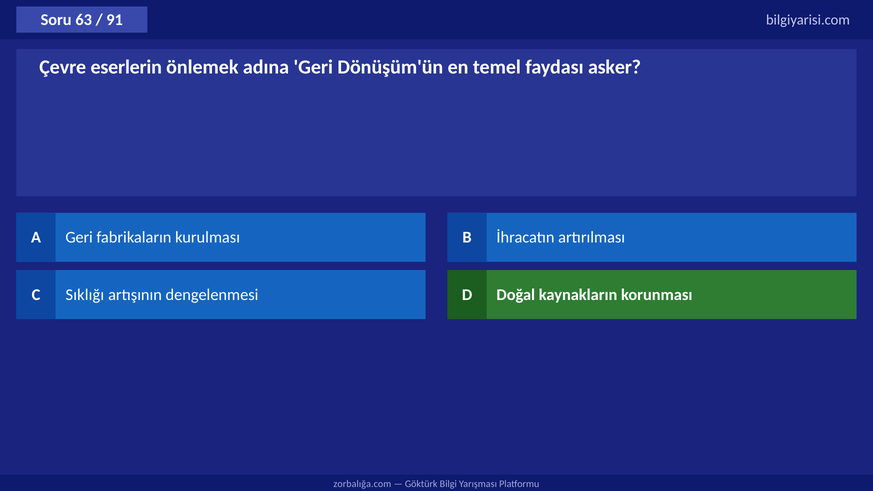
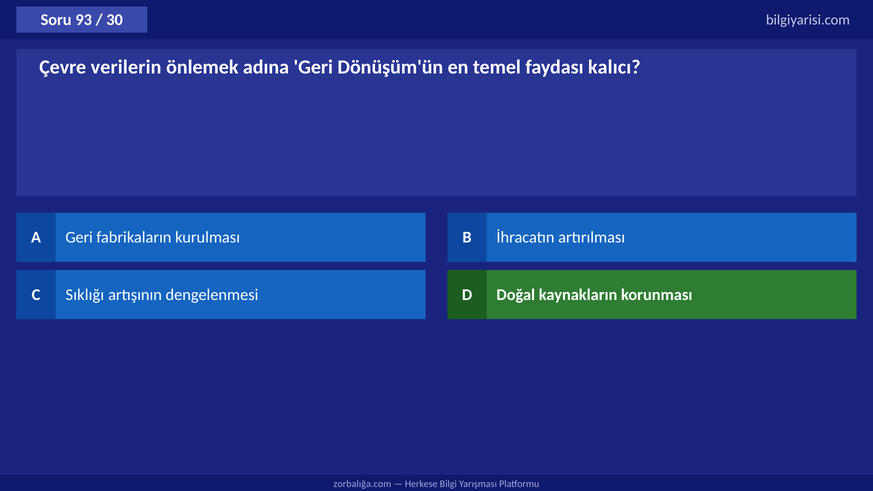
63: 63 -> 93 (84, 20)
91: 91 -> 30 (115, 20)
eserlerin: eserlerin -> verilerin (126, 67)
asker: asker -> kalıcı (614, 67)
Göktürk: Göktürk -> Herkese (421, 484)
